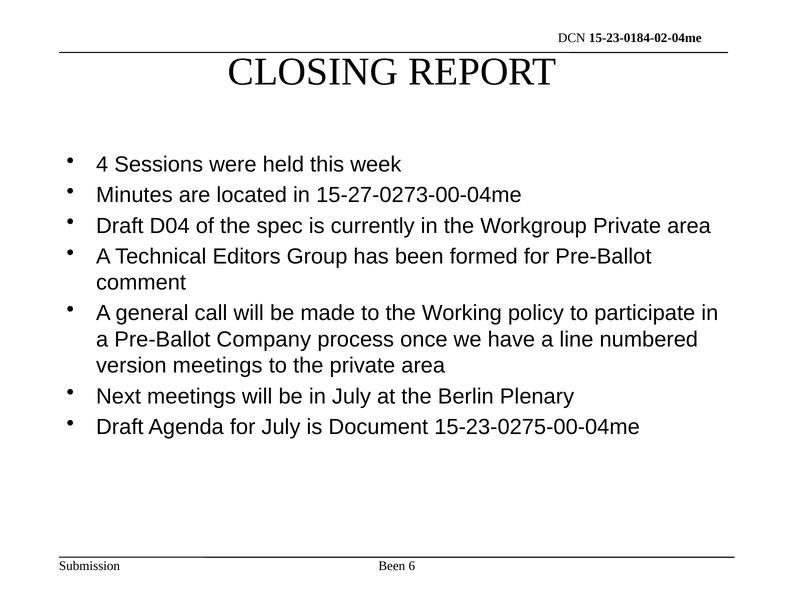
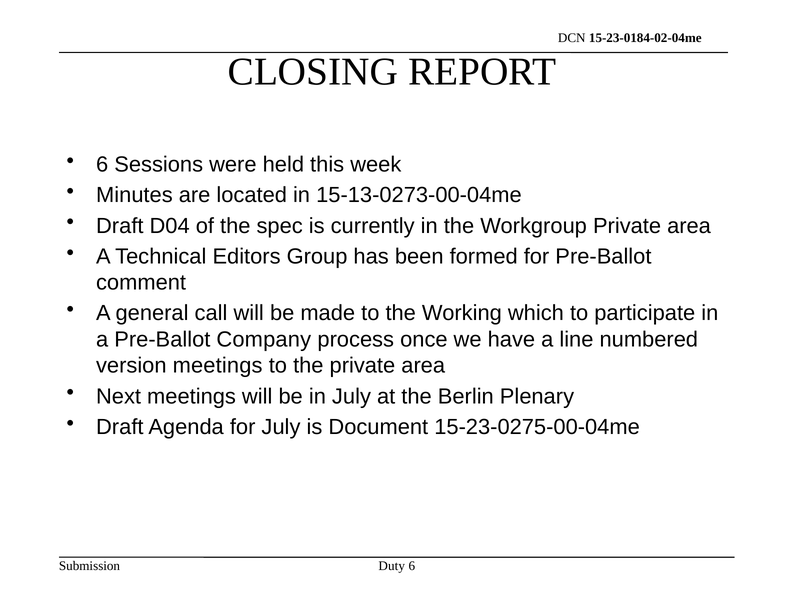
4: 4 -> 6 (102, 165)
15-27-0273-00-04me: 15-27-0273-00-04me -> 15-13-0273-00-04me (419, 195)
policy: policy -> which (536, 313)
Been: Been -> Duty (392, 566)
